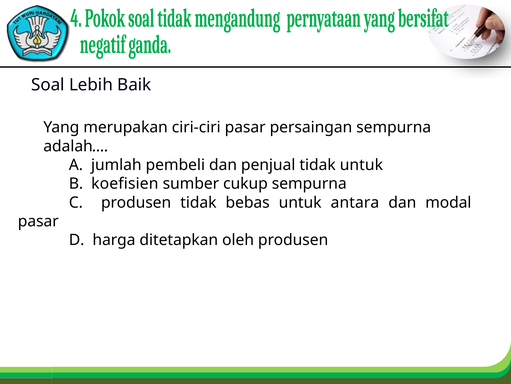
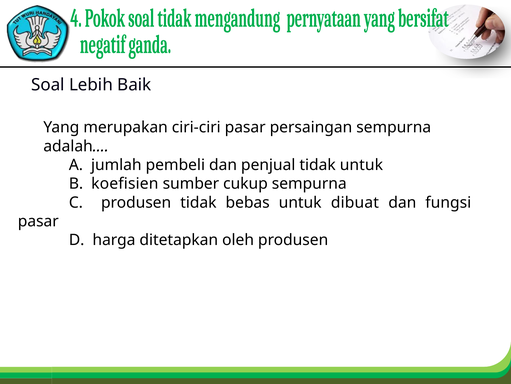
antara: antara -> dibuat (355, 202)
modal: modal -> fungsi (448, 202)
